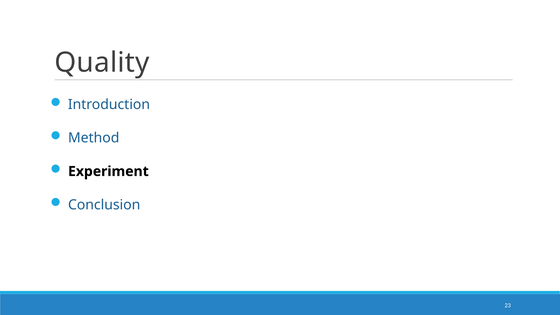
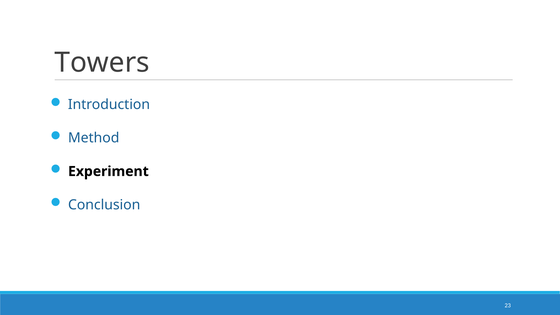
Quality: Quality -> Towers (102, 63)
